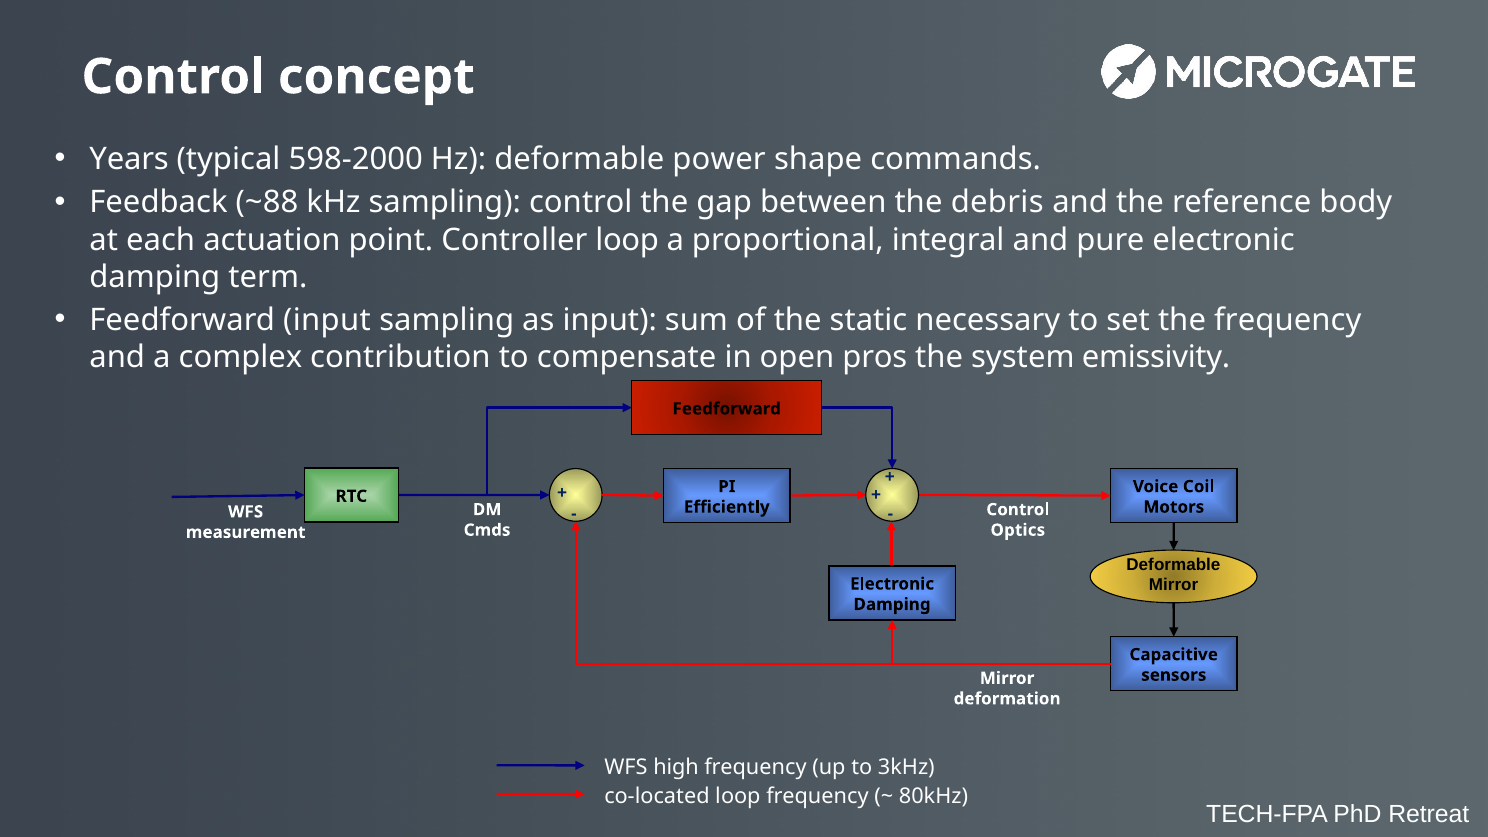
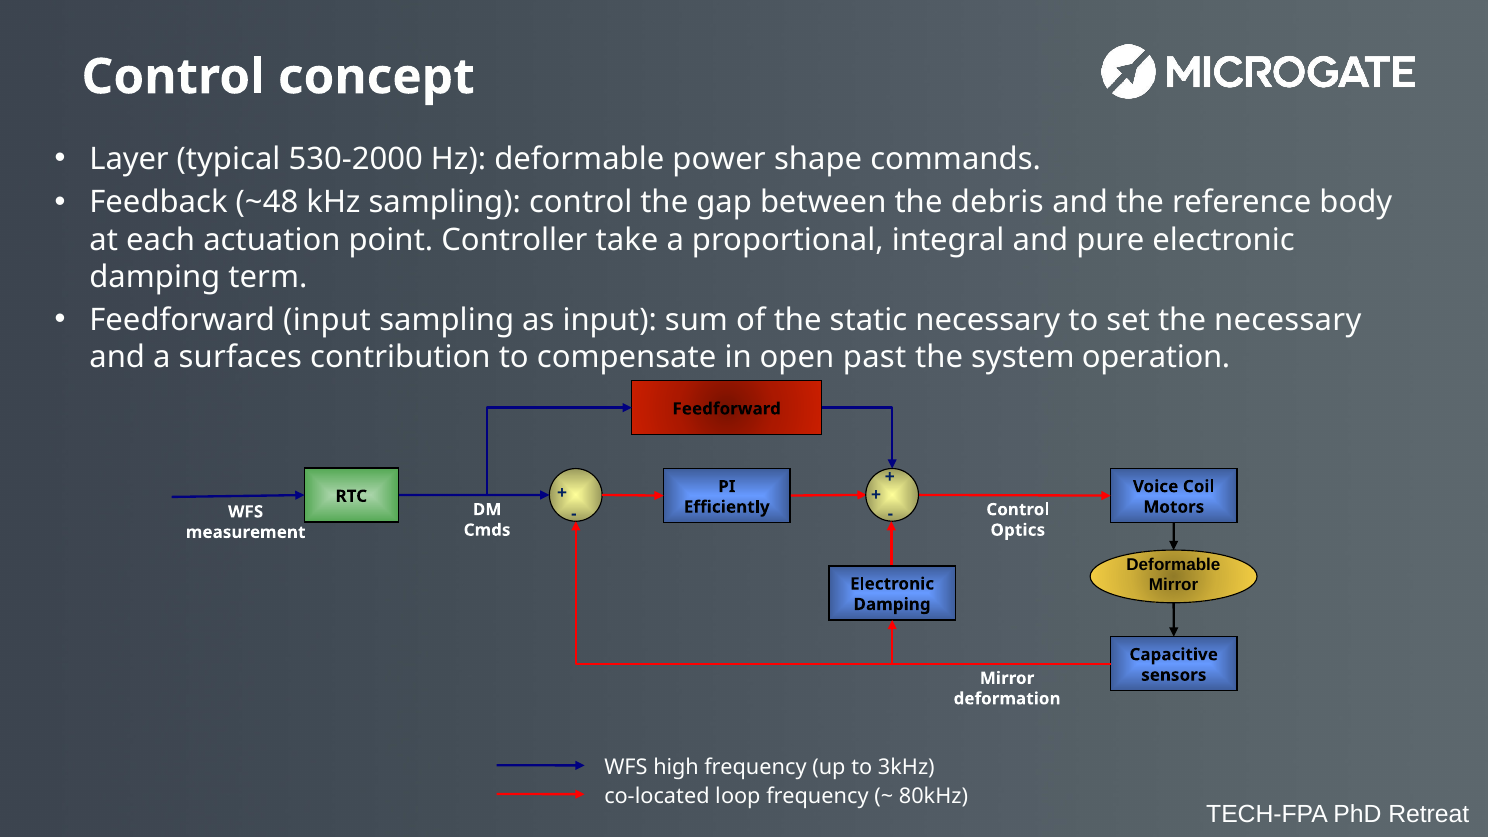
Years: Years -> Layer (129, 159)
598-2000: 598-2000 -> 530-2000 (356, 159)
~88: ~88 -> ~48 (267, 203)
Controller loop: loop -> take (627, 240)
the frequency: frequency -> necessary (1288, 321)
complex: complex -> surfaces (240, 358)
pros: pros -> past (875, 358)
emissivity: emissivity -> operation (1156, 358)
